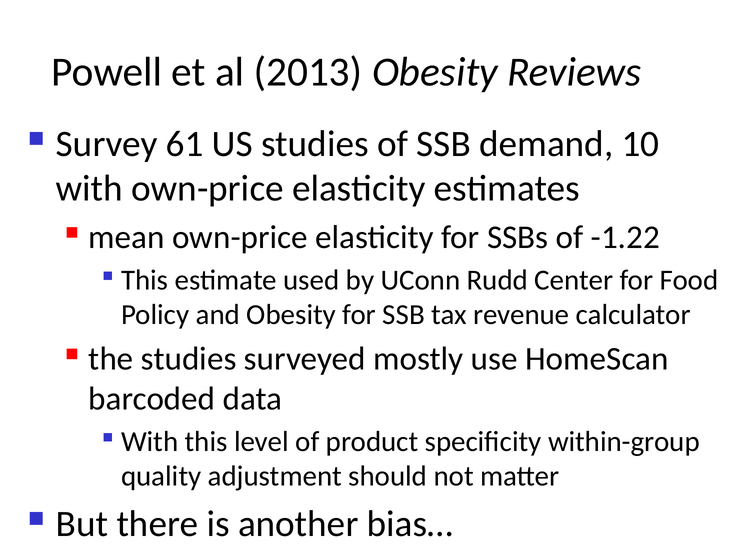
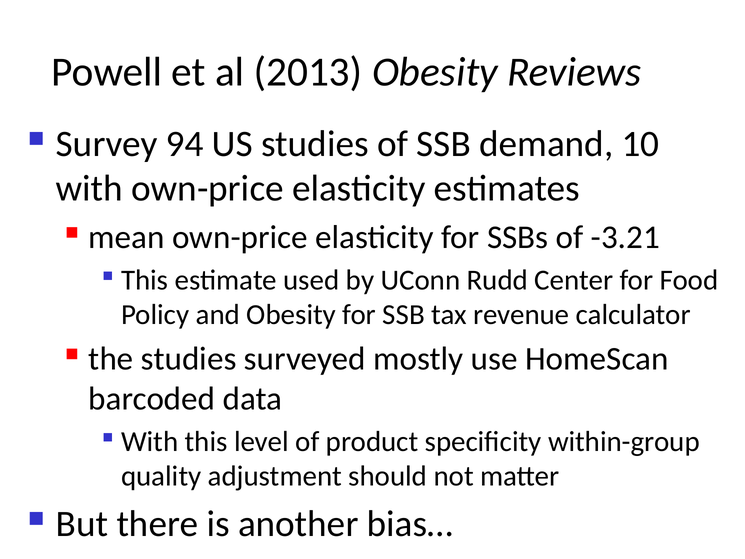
61: 61 -> 94 (185, 144)
-1.22: -1.22 -> -3.21 (625, 237)
